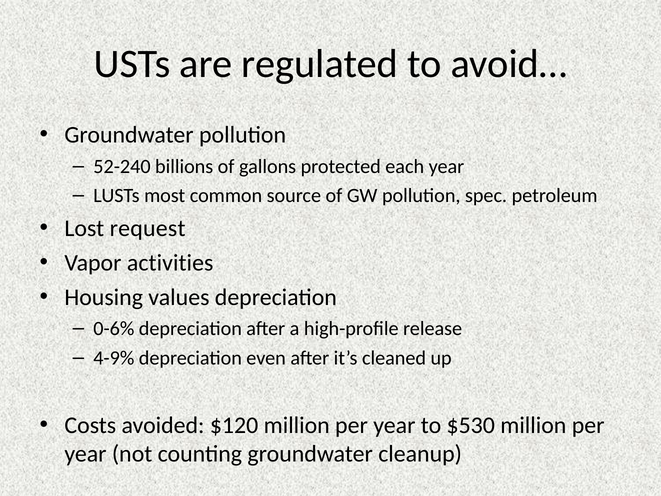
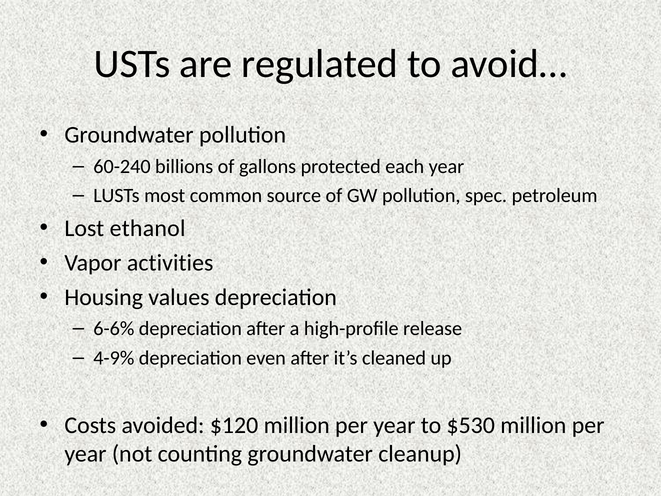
52-240: 52-240 -> 60-240 (122, 166)
request: request -> ethanol (148, 228)
0-6%: 0-6% -> 6-6% (114, 329)
